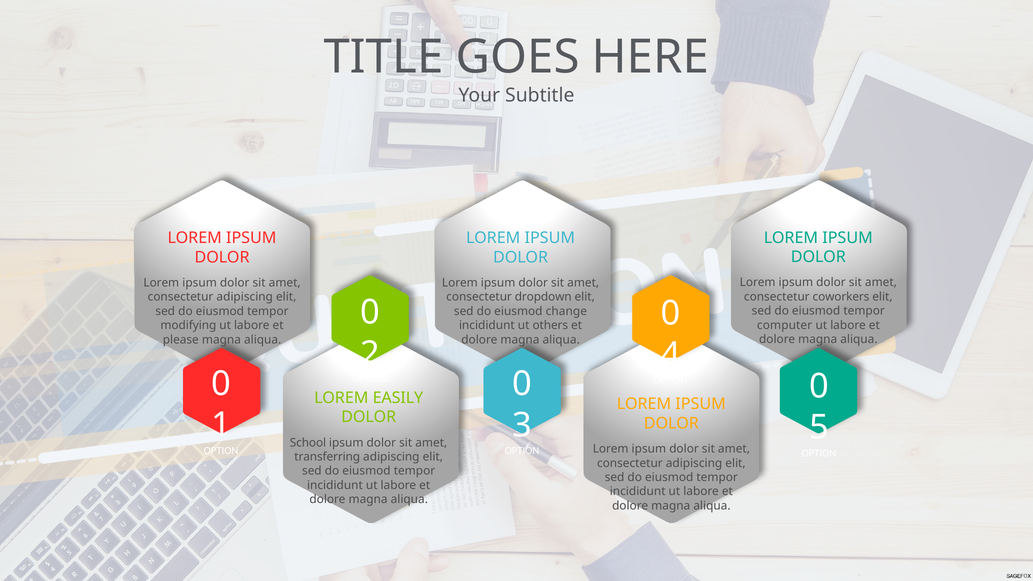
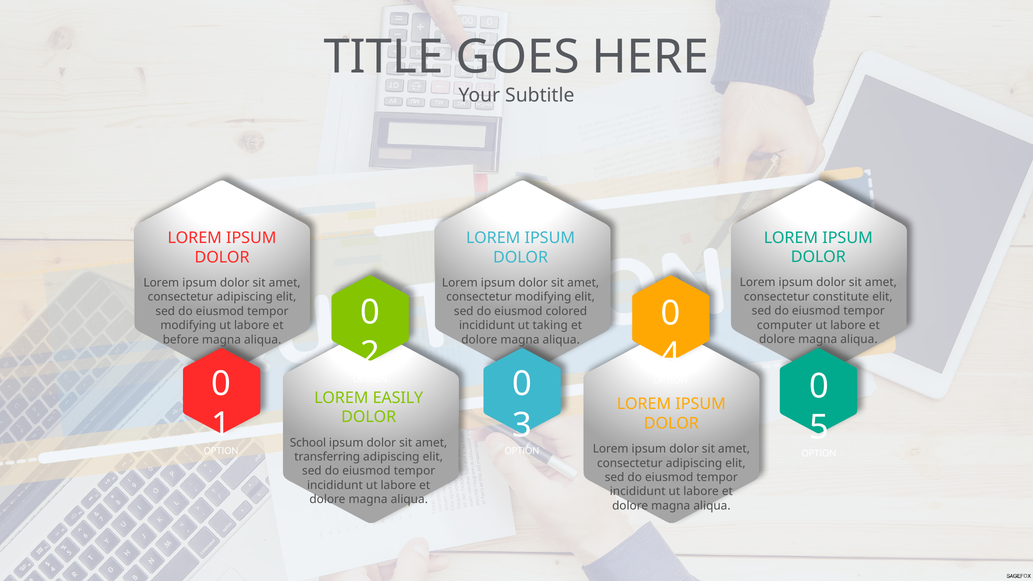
coworkers: coworkers -> constitute (841, 297)
consectetur dropdown: dropdown -> modifying (543, 297)
change: change -> colored (566, 311)
others: others -> taking (550, 326)
please: please -> before (181, 340)
